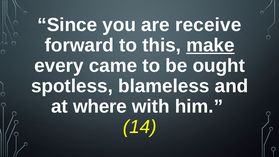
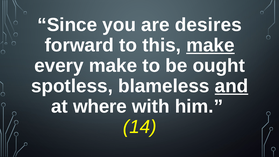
receive: receive -> desires (208, 25)
every came: came -> make (113, 66)
and underline: none -> present (231, 86)
